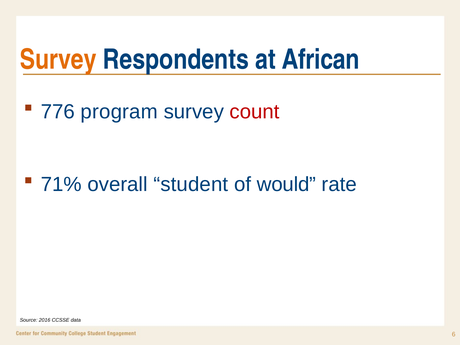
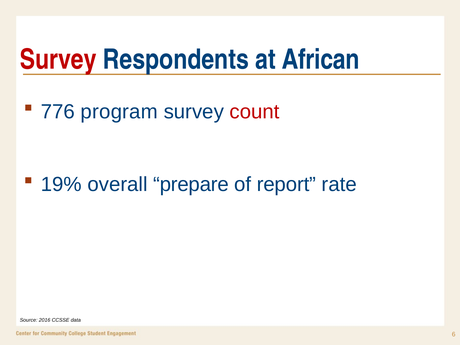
Survey colour: orange -> red (58, 59)
71%: 71% -> 19% (61, 184)
student: student -> prepare (191, 184)
would: would -> report (286, 184)
